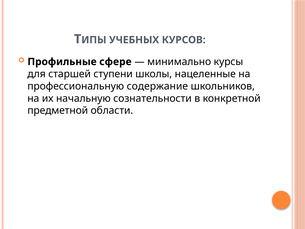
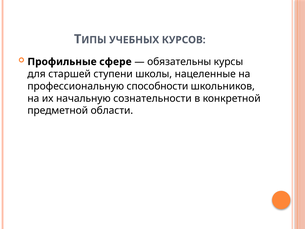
минимально: минимально -> обязательны (179, 62)
содержание: содержание -> способности (157, 86)
